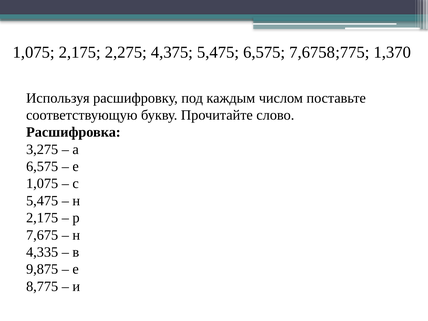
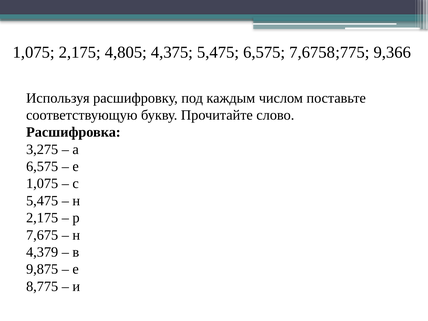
2,275: 2,275 -> 4,805 (126, 52)
1,370: 1,370 -> 9,366 (392, 52)
4,335: 4,335 -> 4,379 (42, 252)
